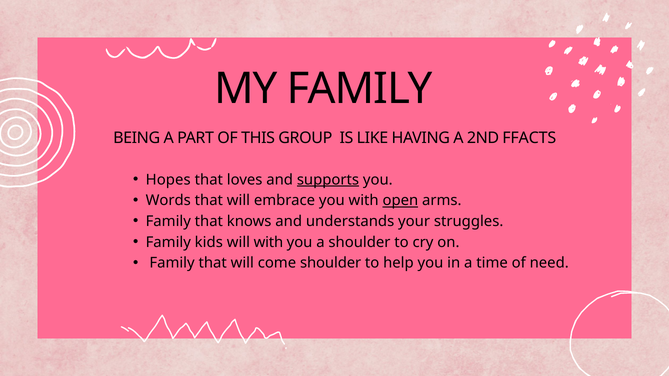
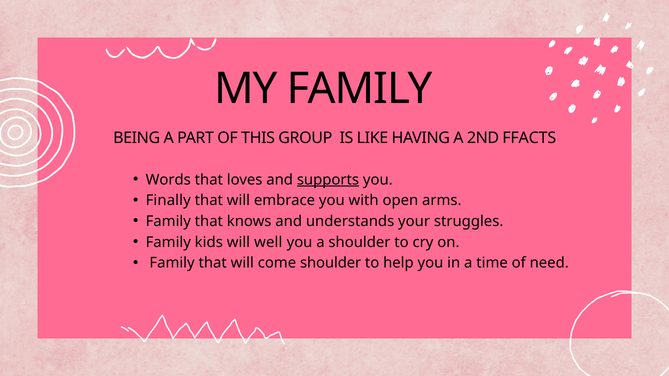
Hopes: Hopes -> Words (168, 180)
Words: Words -> Finally (168, 201)
open underline: present -> none (400, 201)
will with: with -> well (268, 242)
